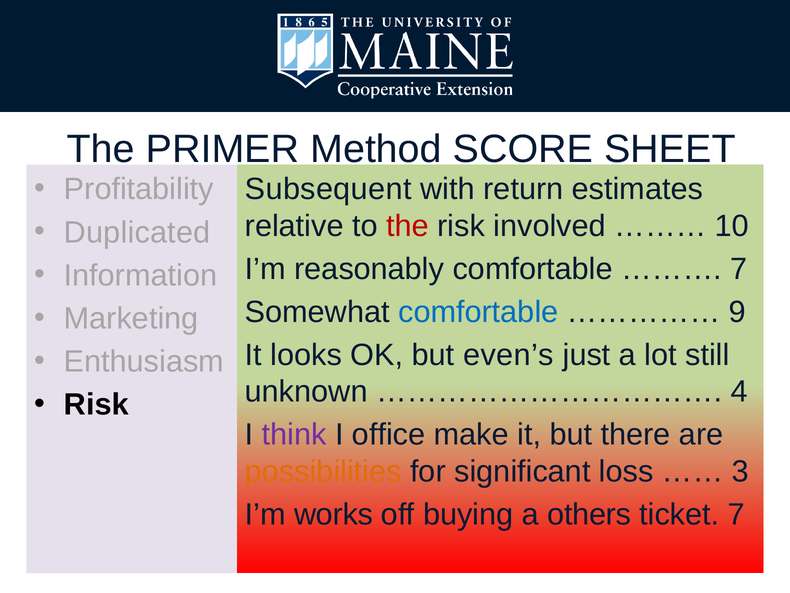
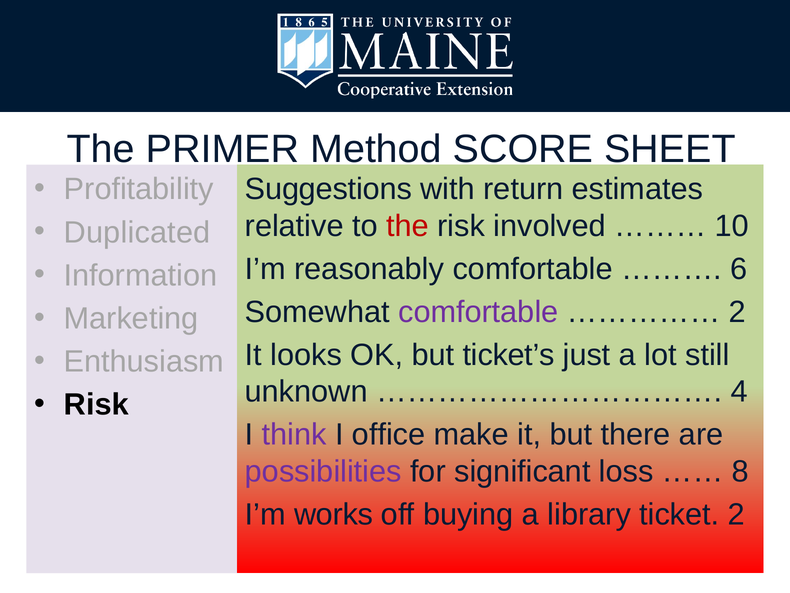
Subsequent: Subsequent -> Suggestions (328, 189)
7: 7 -> 6 (739, 269)
comfortable colour: blue -> purple (478, 312)
9: 9 -> 2 (737, 312)
even’s: even’s -> ticket’s (509, 355)
possibilities colour: orange -> purple (323, 471)
3: 3 -> 8 (740, 471)
others: others -> library (589, 514)
ticket 7: 7 -> 2 (736, 514)
